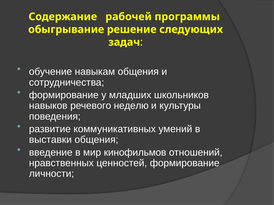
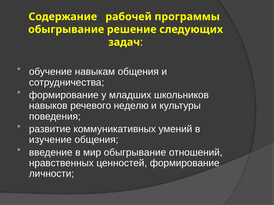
выставки: выставки -> изучение (50, 140)
мир кинофильмов: кинофильмов -> обыгрывание (135, 153)
